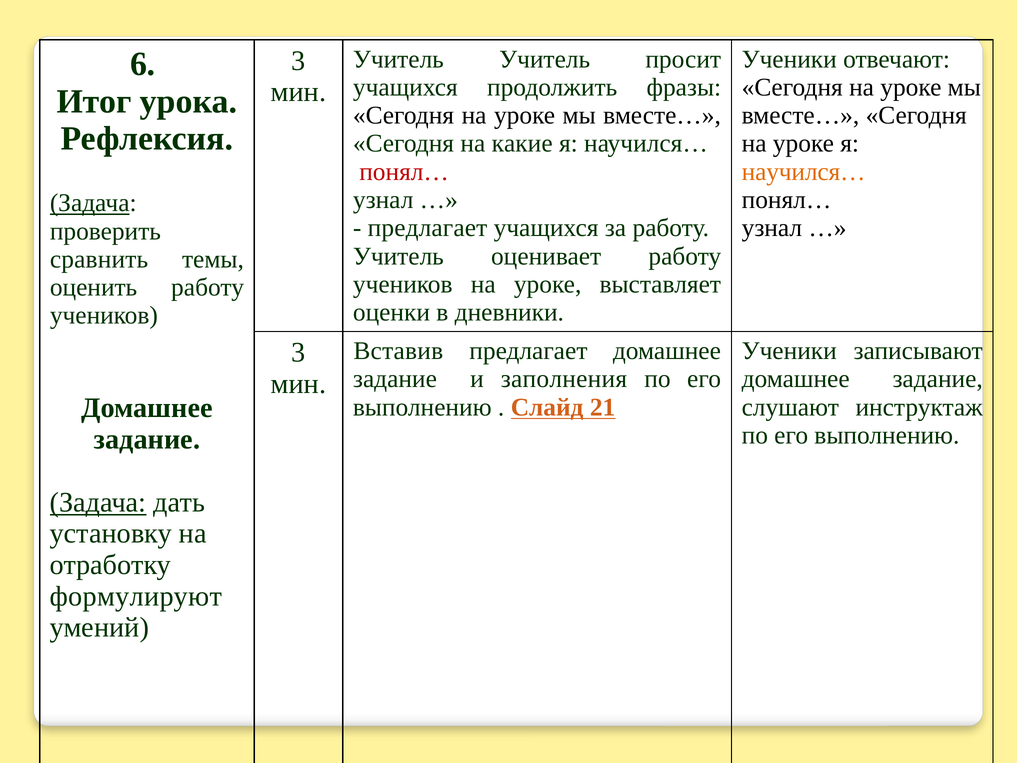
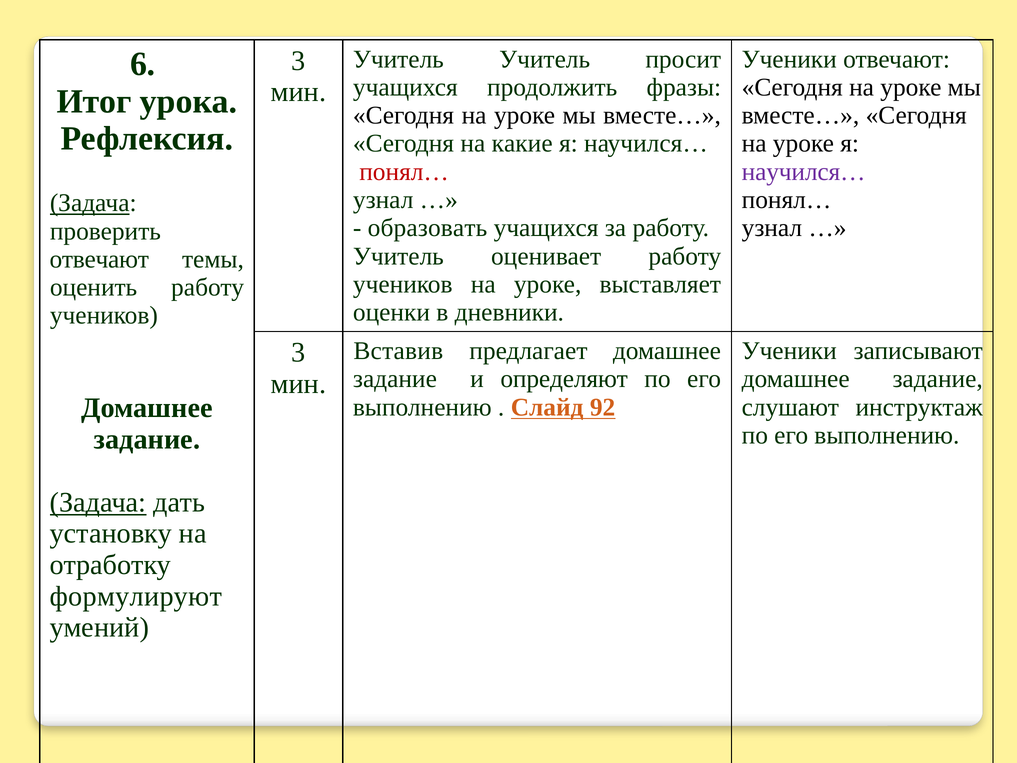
научился… colour: orange -> purple (804, 172)
предлагает: предлагает -> образовать (427, 228)
сравнить: сравнить -> отвечают (99, 259)
заполнения: заполнения -> определяют (564, 379)
21: 21 -> 92 (603, 407)
